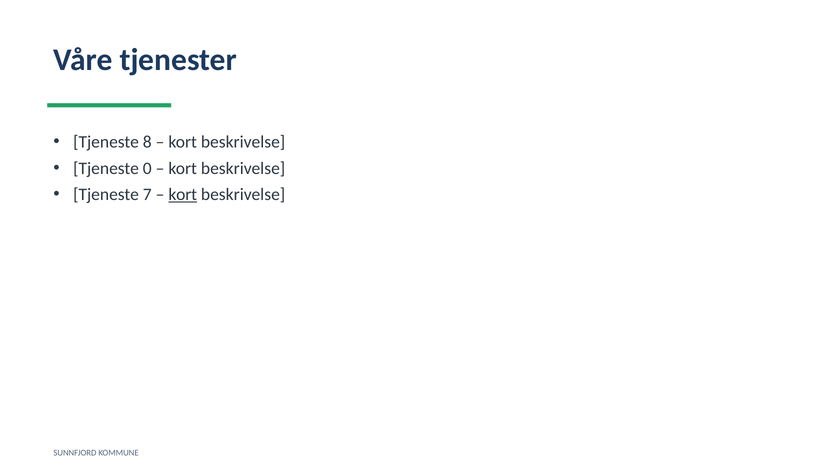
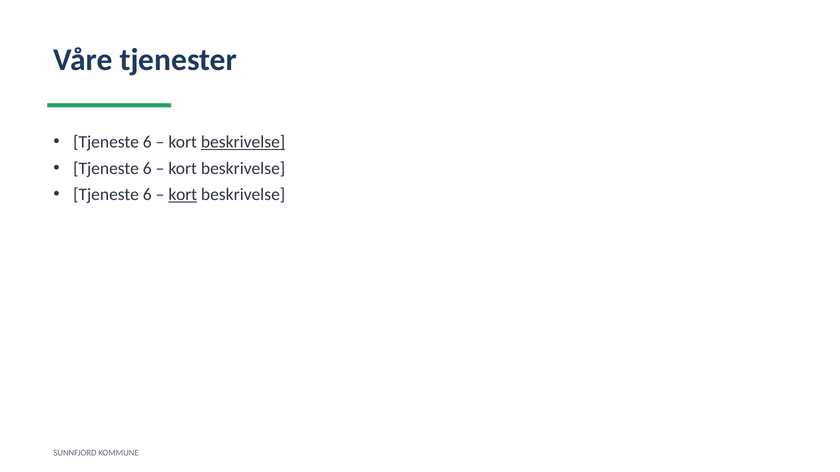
8: 8 -> 6 (147, 142)
beskrivelse underline: none -> present (243, 142)
0: 0 -> 6 (147, 169)
7: 7 -> 6 (147, 195)
